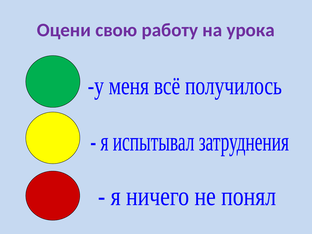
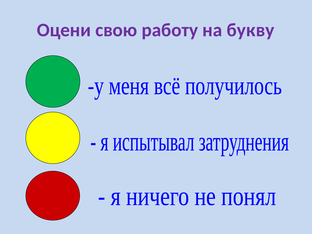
урока: урока -> букву (251, 30)
